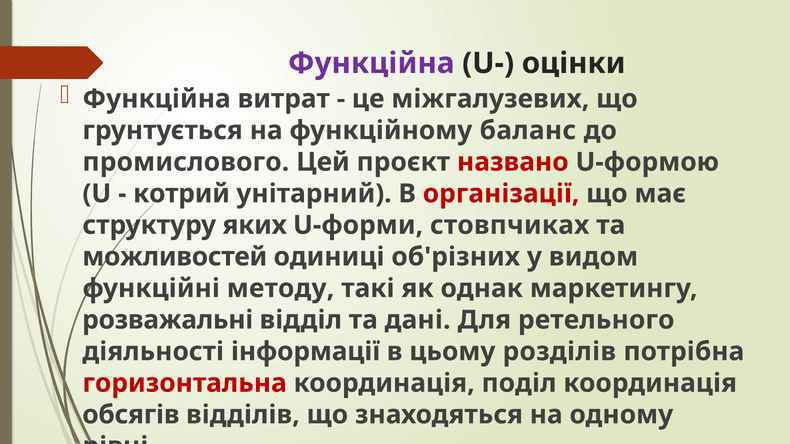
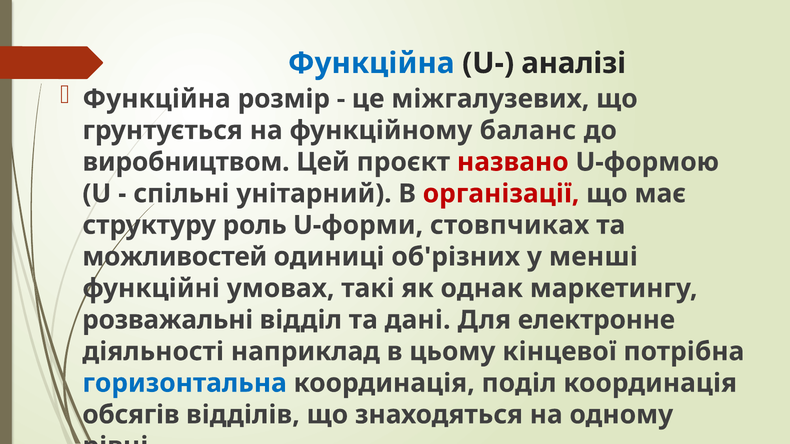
Функційна colour: purple -> blue (371, 63)
оцінки: оцінки -> аналізі (574, 63)
витрат: витрат -> розмір (284, 99)
промислового: промислового -> виробництвом (186, 162)
котрий: котрий -> спільні (181, 194)
яких: яких -> роль (255, 225)
видом: видом -> менші (593, 257)
методу: методу -> умовах (281, 289)
ретельного: ретельного -> електронне (596, 320)
інформації: інформації -> наприклад (305, 352)
розділів: розділів -> кінцевої (559, 352)
горизонтальна colour: red -> blue (185, 383)
